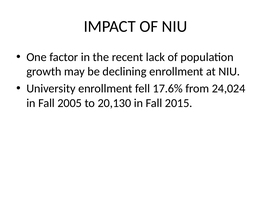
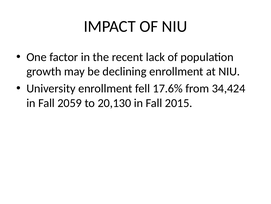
24,024: 24,024 -> 34,424 (229, 88)
2005: 2005 -> 2059 (70, 103)
